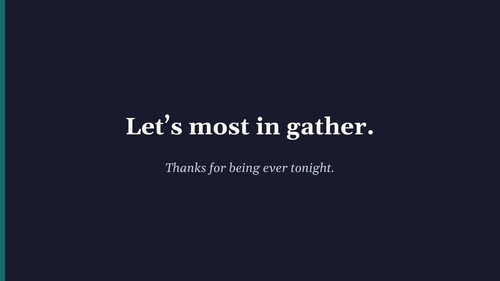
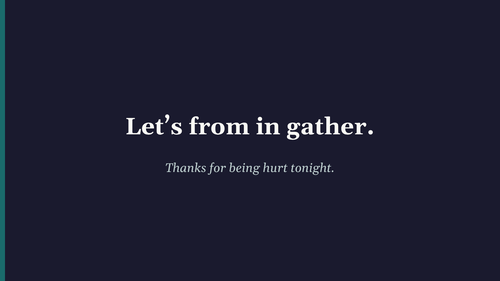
most: most -> from (219, 127)
ever: ever -> hurt (275, 168)
